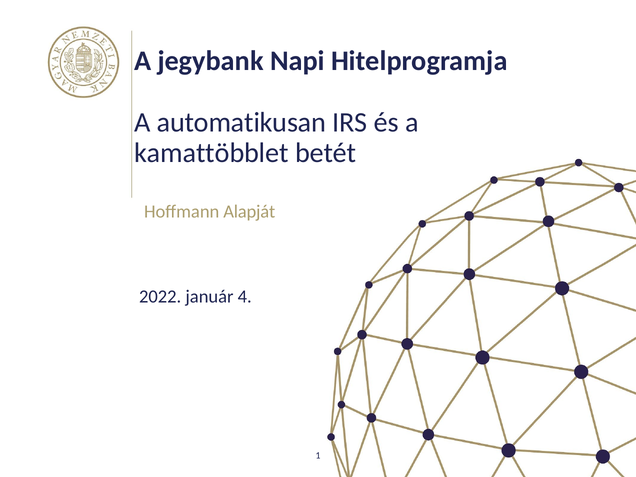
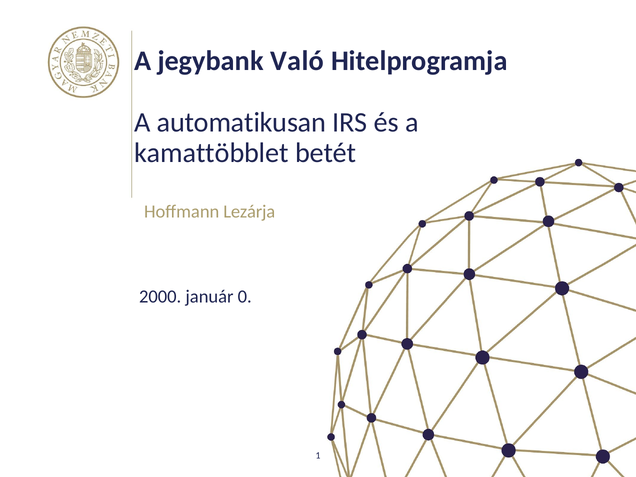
Napi: Napi -> Való (297, 61)
Alapját: Alapját -> Lezárja (249, 212)
2022: 2022 -> 2000 (160, 297)
4: 4 -> 0 (245, 297)
